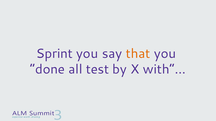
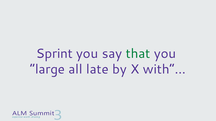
that colour: orange -> green (138, 54)
done: done -> large (47, 70)
test: test -> late (97, 70)
